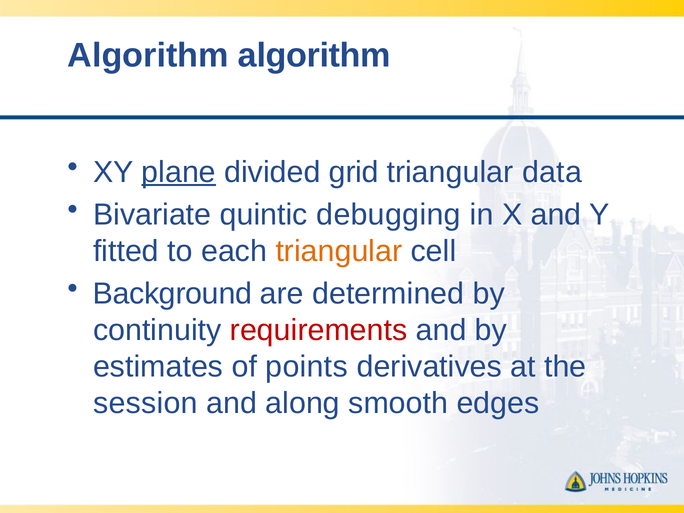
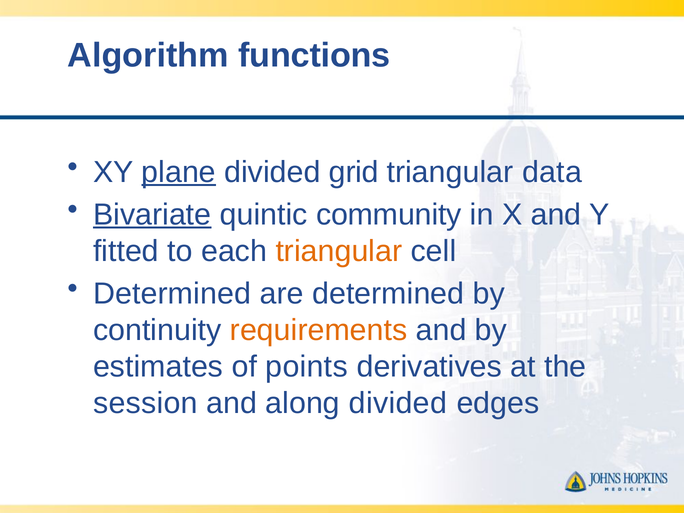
Algorithm algorithm: algorithm -> functions (314, 56)
Bivariate underline: none -> present (152, 215)
debugging: debugging -> community (389, 215)
Background: Background -> Determined (172, 294)
requirements colour: red -> orange (319, 330)
along smooth: smooth -> divided (398, 403)
